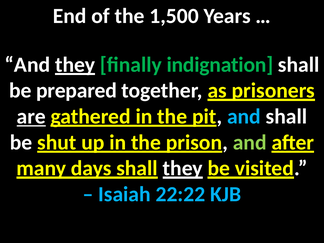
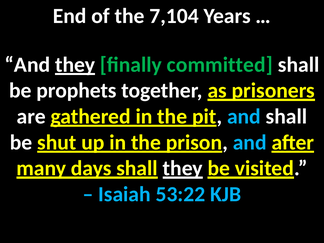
1,500: 1,500 -> 7,104 (174, 16)
indignation: indignation -> committed (220, 65)
prepared: prepared -> prophets (76, 91)
are underline: present -> none (31, 116)
and colour: light green -> light blue (250, 142)
22:22: 22:22 -> 53:22 (180, 194)
